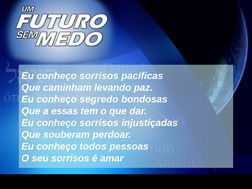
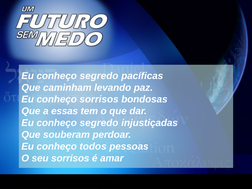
sorrisos: sorrisos -> segredo (99, 76)
conheço segredo: segredo -> sorrisos (99, 99)
sorrisos: sorrisos -> segredo (99, 123)
